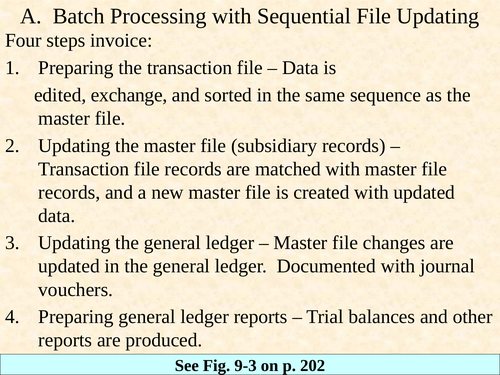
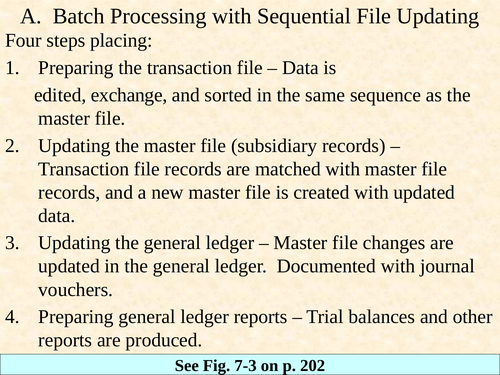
invoice: invoice -> placing (121, 41)
9-3: 9-3 -> 7-3 (245, 366)
